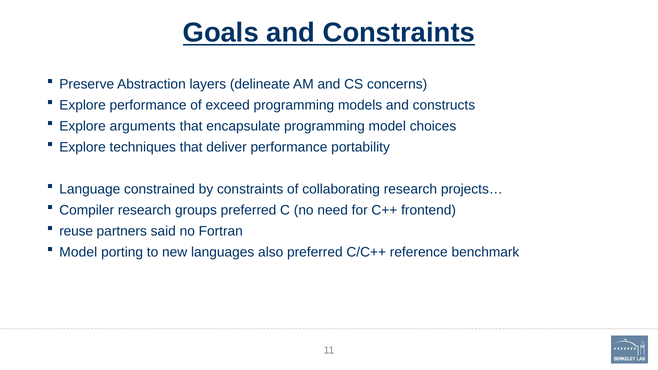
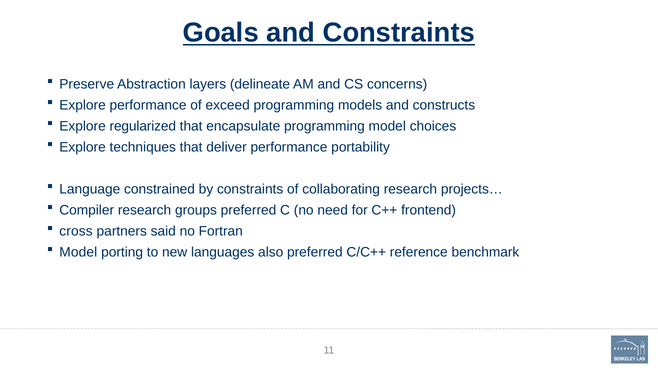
arguments: arguments -> regularized (143, 126)
reuse: reuse -> cross (76, 231)
